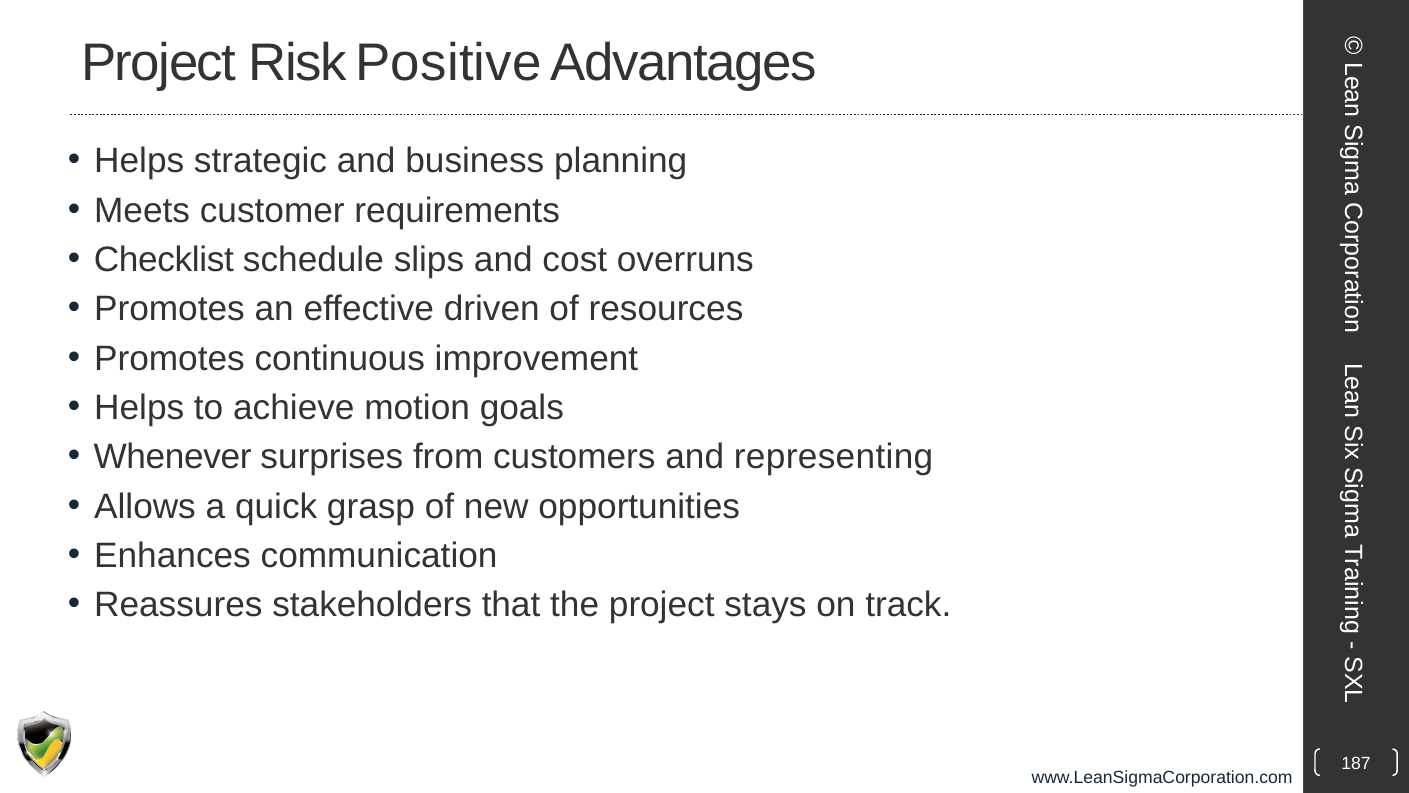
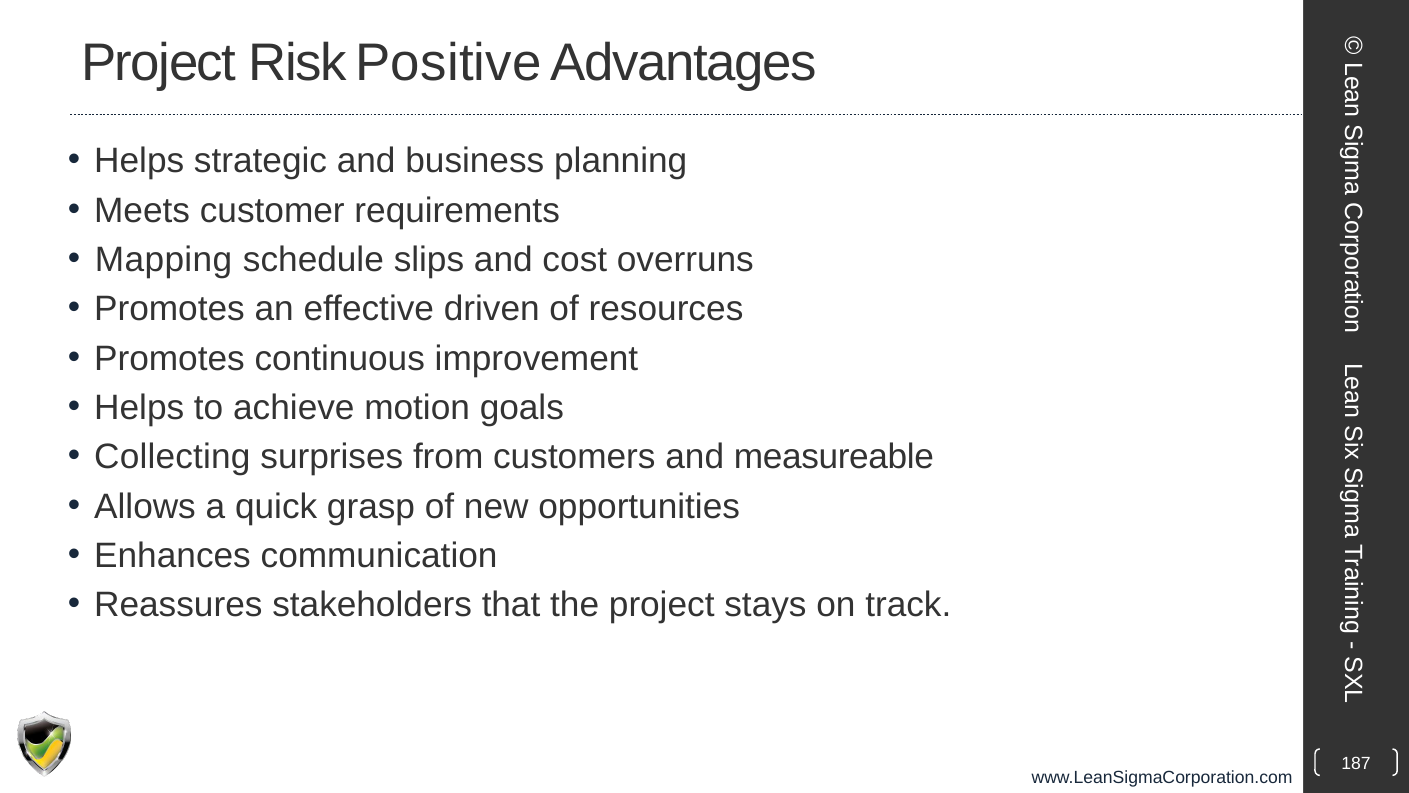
Checklist: Checklist -> Mapping (164, 260)
Whenever: Whenever -> Collecting (172, 457)
representing: representing -> measureable (834, 457)
